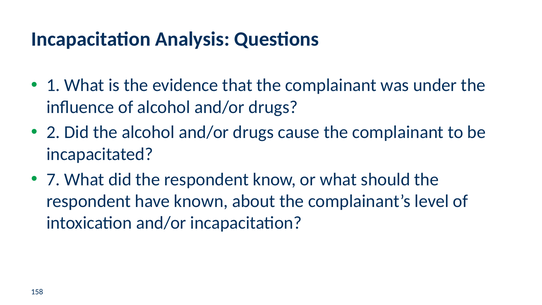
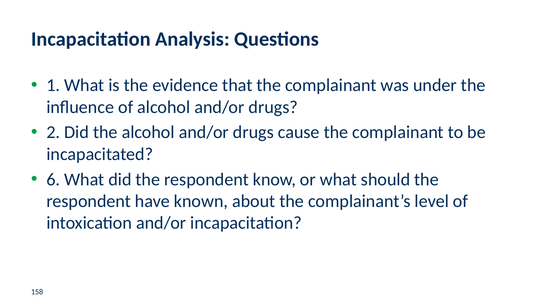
7: 7 -> 6 (53, 179)
